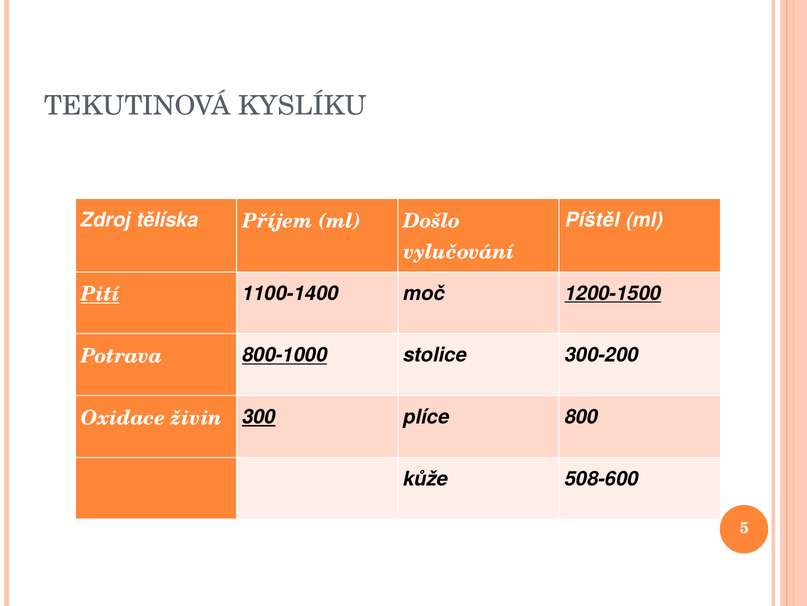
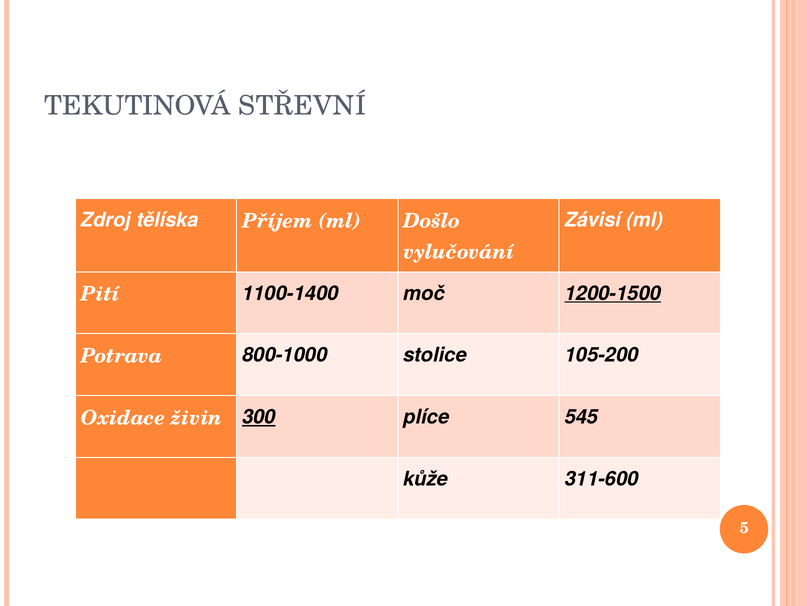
KYSLÍKU: KYSLÍKU -> STŘEVNÍ (302, 105)
Píštěl: Píštěl -> Závisí (593, 220)
Pití underline: present -> none (100, 294)
800-1000 underline: present -> none (285, 355)
300-200: 300-200 -> 105-200 (602, 355)
800: 800 -> 545 (581, 417)
508-600: 508-600 -> 311-600 (602, 478)
